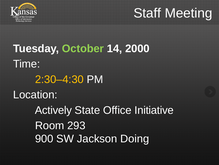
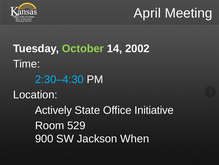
Staff: Staff -> April (147, 13)
2000: 2000 -> 2002 (137, 48)
2:30–4:30 colour: yellow -> light blue (59, 79)
293: 293 -> 529 (76, 125)
Doing: Doing -> When (135, 138)
